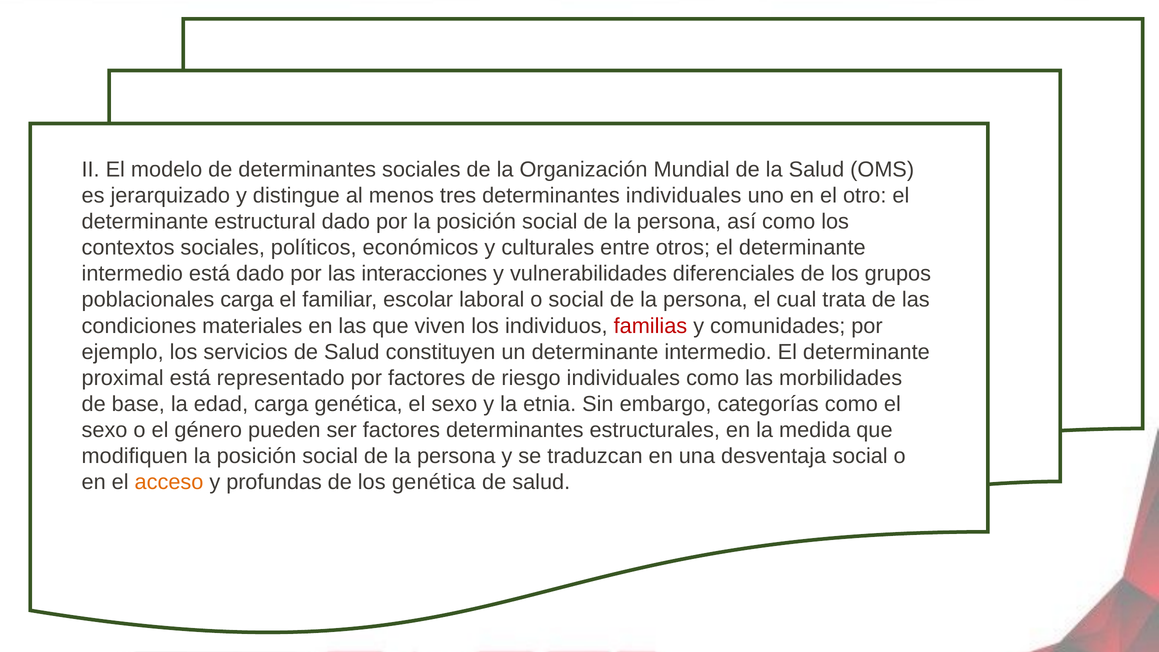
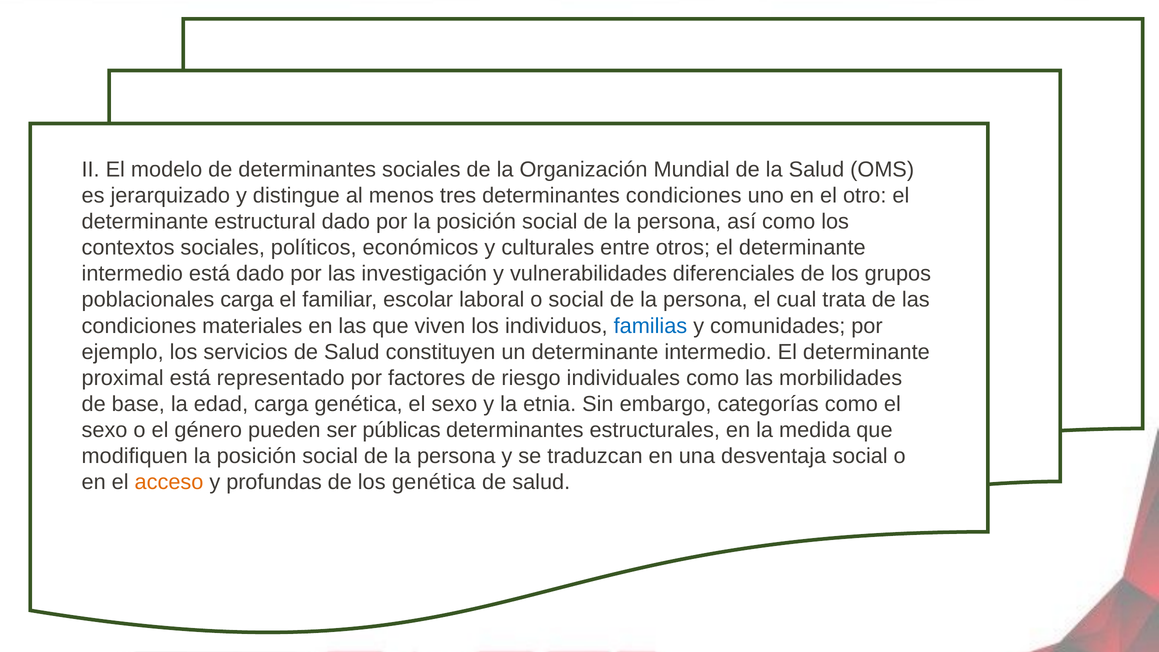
determinantes individuales: individuales -> condiciones (684, 195)
interacciones: interacciones -> investigación (424, 274)
familias colour: red -> blue (650, 326)
ser factores: factores -> públicas (402, 430)
